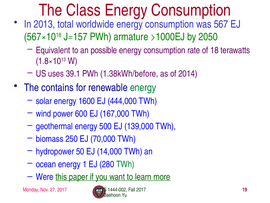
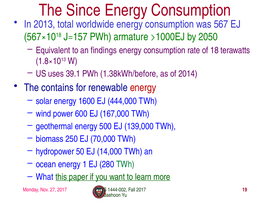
Class: Class -> Since (83, 10)
possible: possible -> findings (104, 50)
energy colour: green -> red (143, 87)
Were: Were -> What (45, 176)
